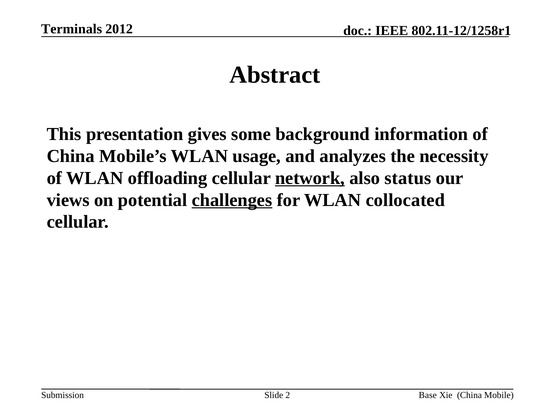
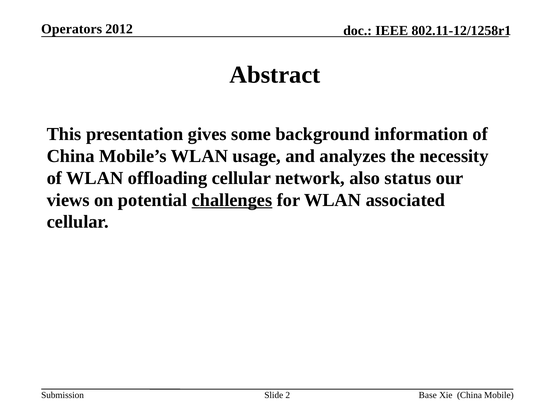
Terminals: Terminals -> Operators (72, 29)
network underline: present -> none (310, 178)
collocated: collocated -> associated (405, 200)
